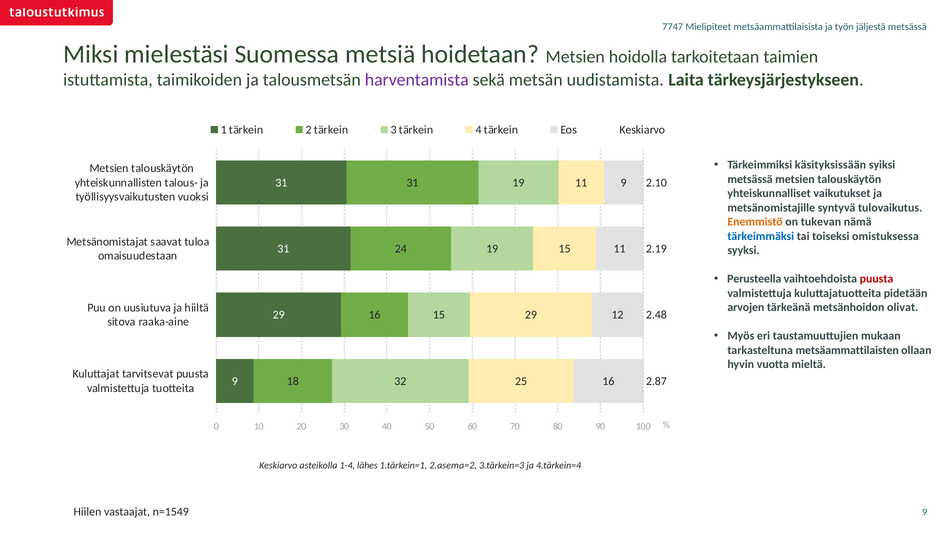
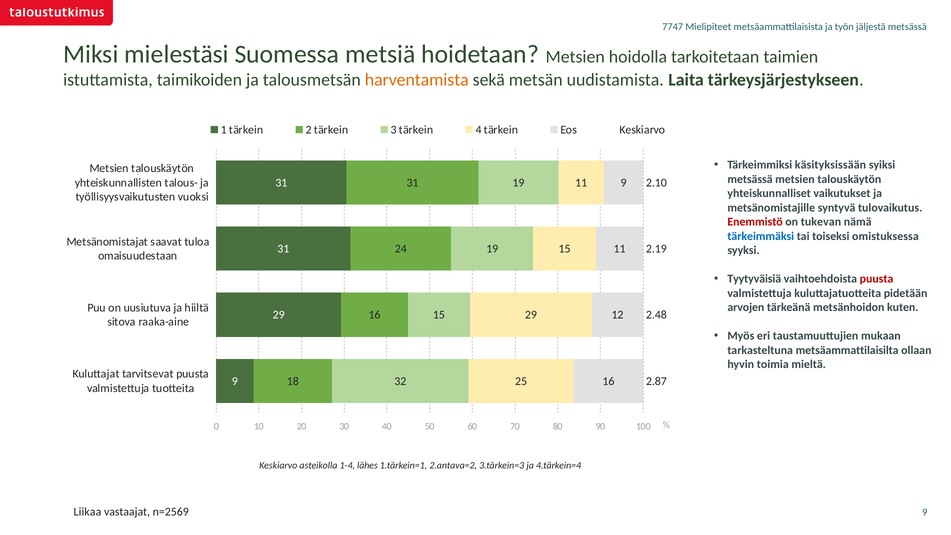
harventamista colour: purple -> orange (417, 80)
Enemmistö colour: orange -> red (755, 222)
Perusteella: Perusteella -> Tyytyväisiä (754, 279)
olivat: olivat -> kuten (903, 307)
metsäammattilaisten: metsäammattilaisten -> metsäammattilaisilta (847, 350)
vuotta: vuotta -> toimia (773, 365)
2.asema=2: 2.asema=2 -> 2.antava=2 (453, 465)
Hiilen: Hiilen -> Liikaa (87, 512)
n=1549: n=1549 -> n=2569 (171, 512)
